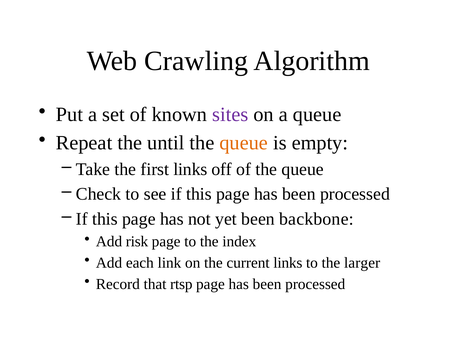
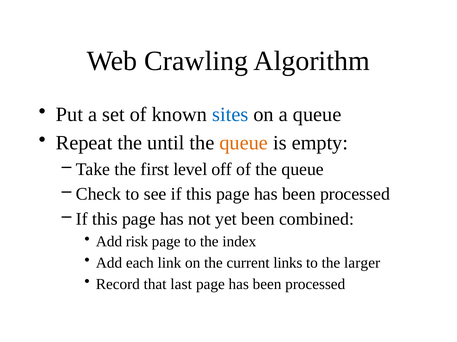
sites colour: purple -> blue (230, 115)
first links: links -> level (190, 170)
backbone: backbone -> combined (317, 219)
rtsp: rtsp -> last (181, 285)
